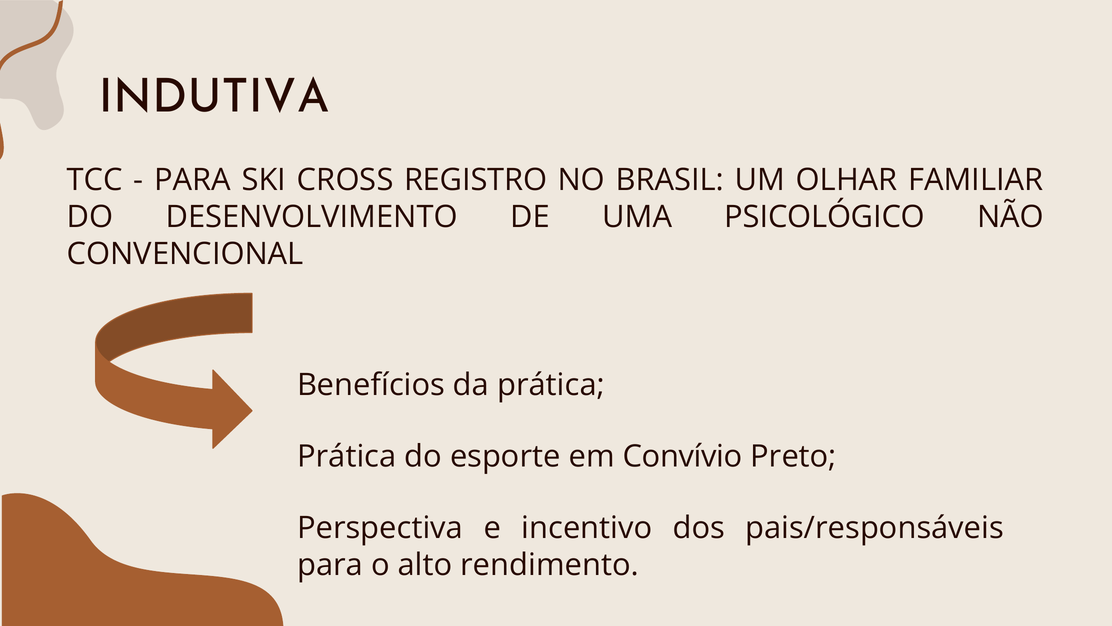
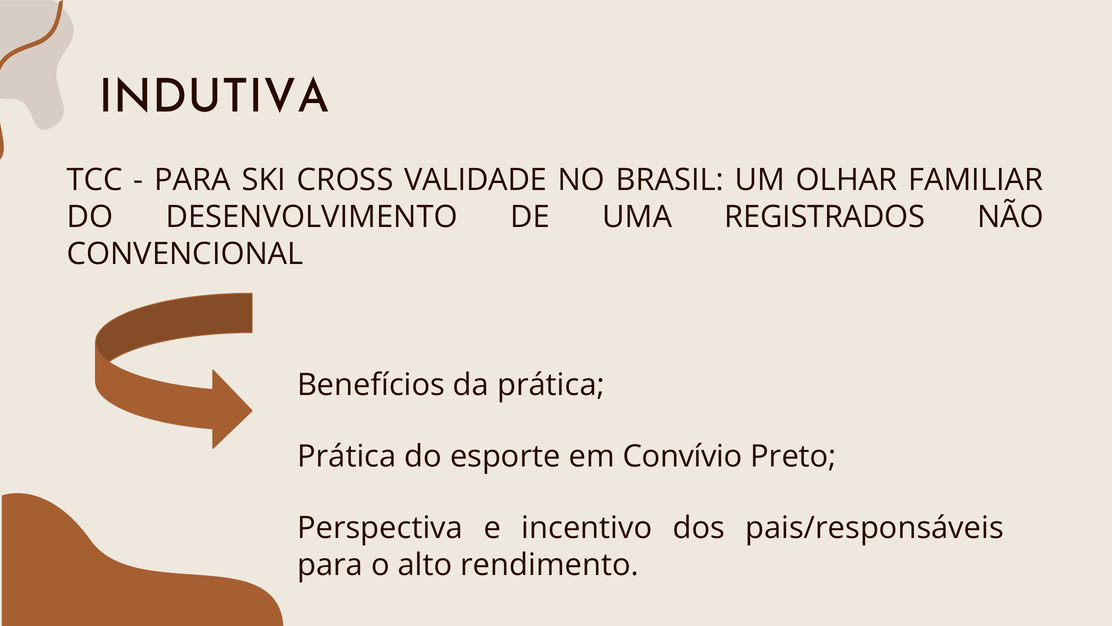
REGISTRO: REGISTRO -> VALIDADE (476, 180)
PSICOLÓGICO: PSICOLÓGICO -> REGISTRADOS (825, 217)
